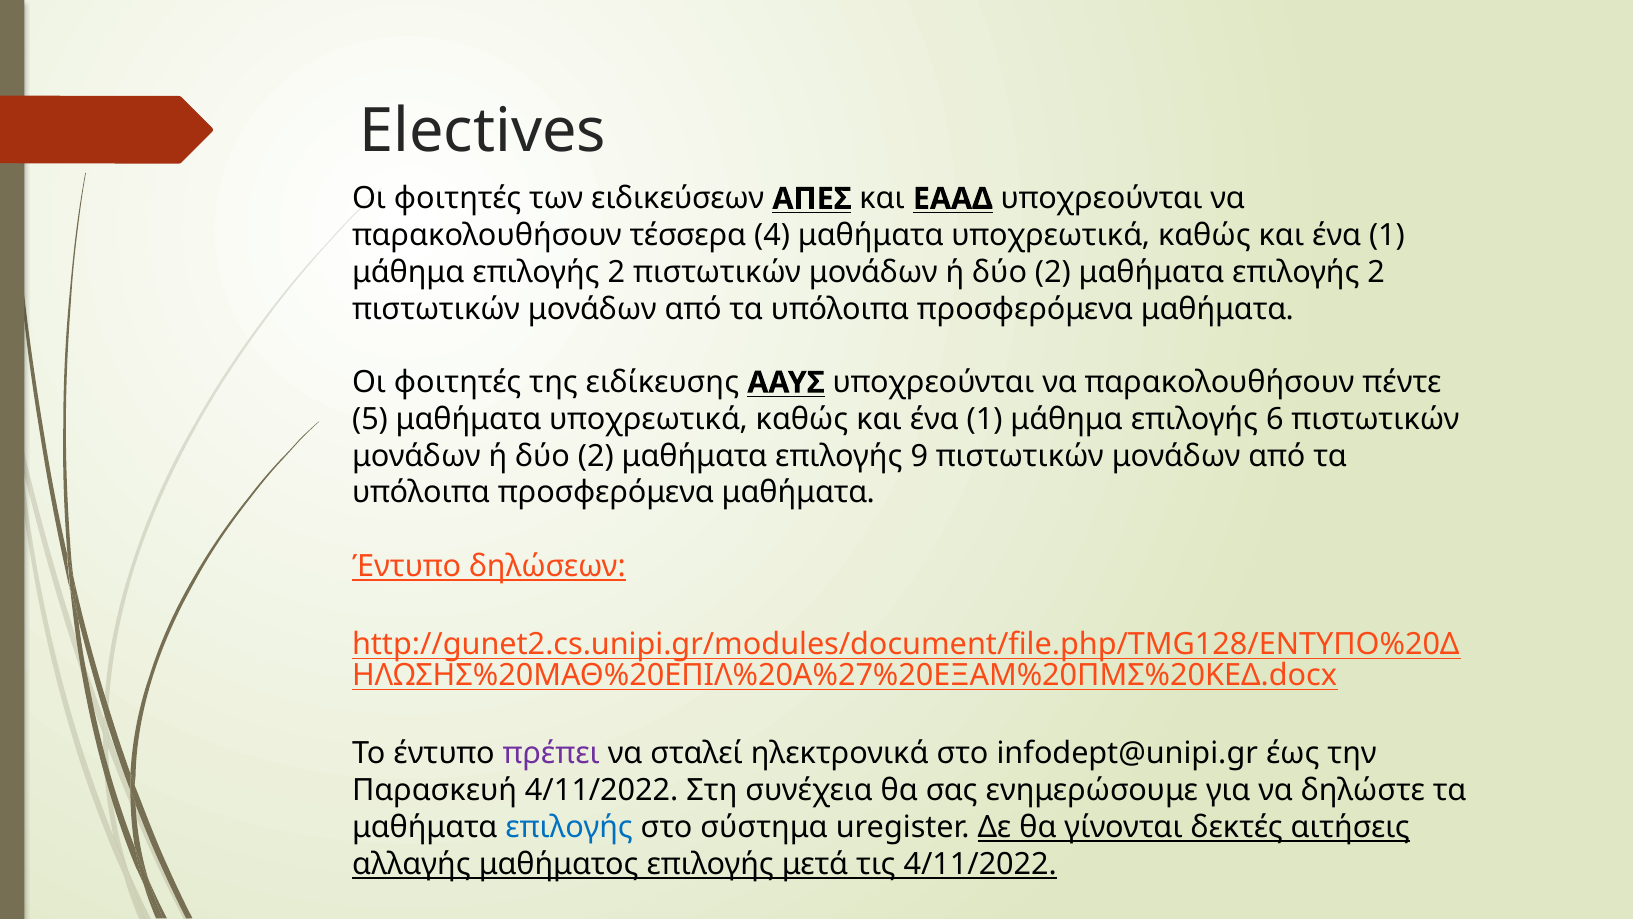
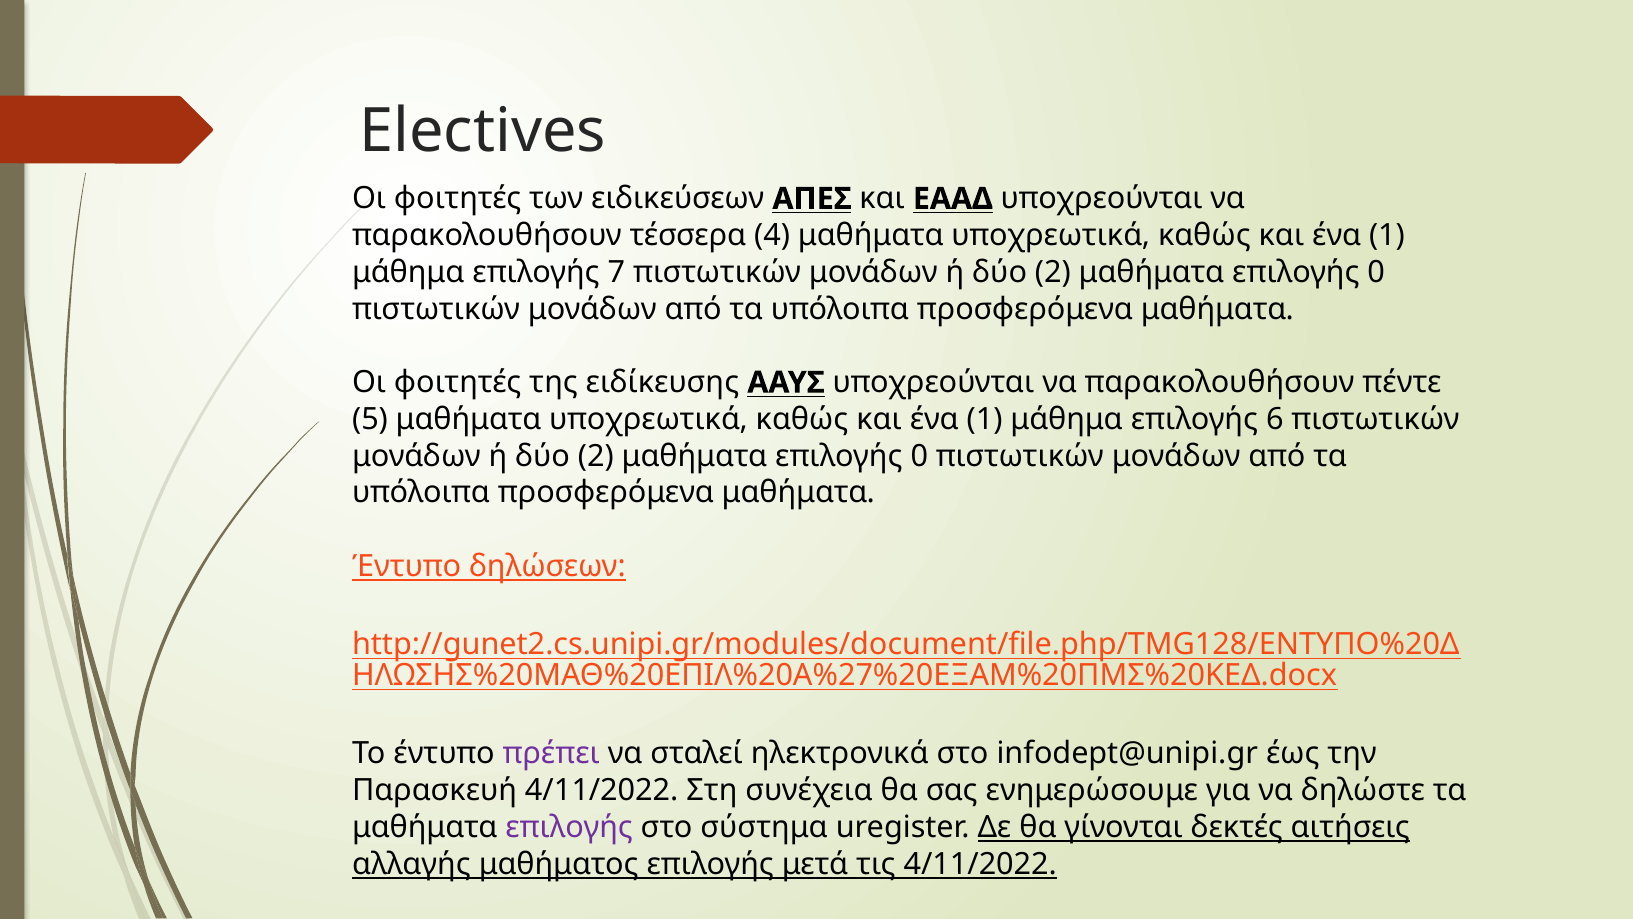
μάθημα επιλογής 2: 2 -> 7 (616, 272)
2: 2 -> 0 (1376, 272)
9: 9 -> 0 (919, 456)
επιλογής colour: blue -> purple (569, 827)
